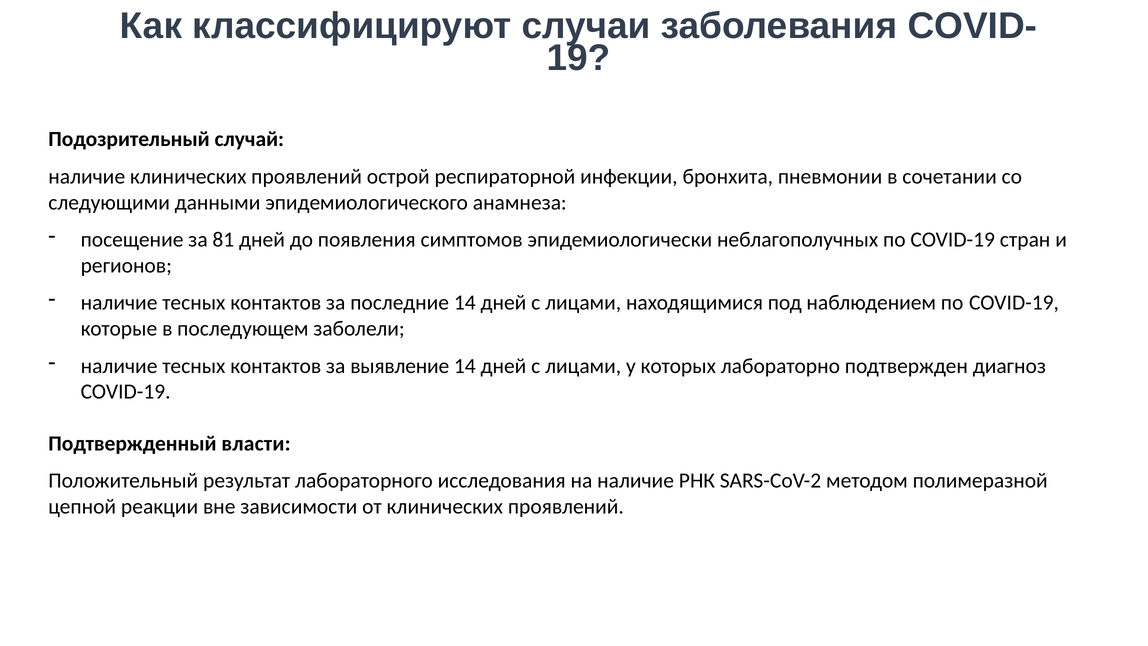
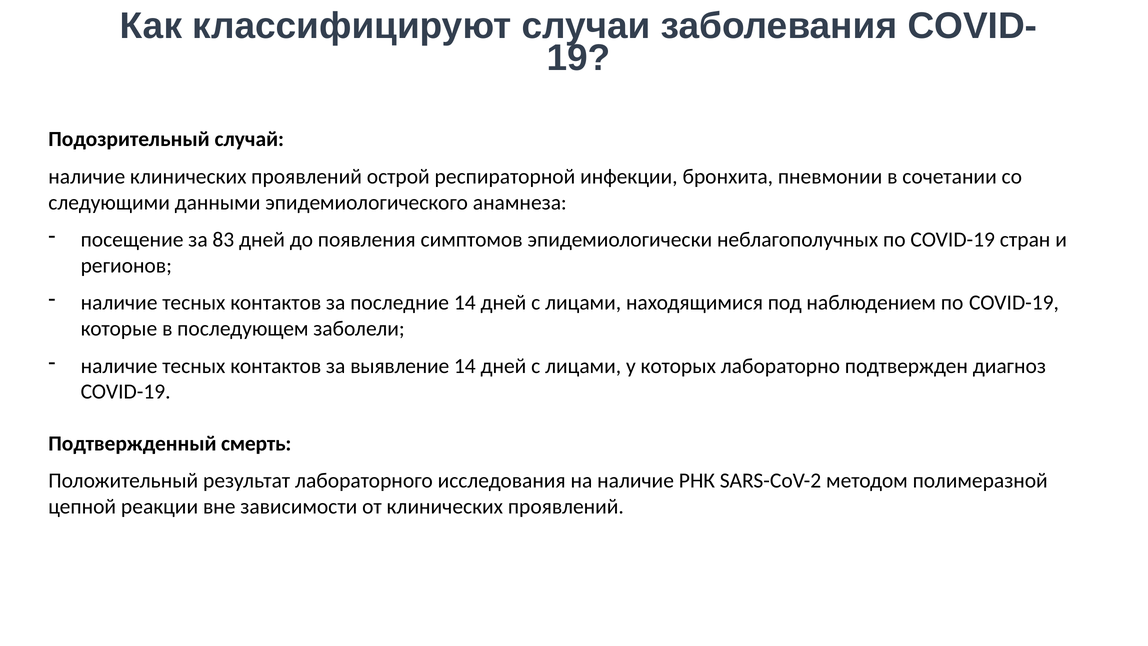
81: 81 -> 83 (223, 240)
власти: власти -> смерть (256, 443)
